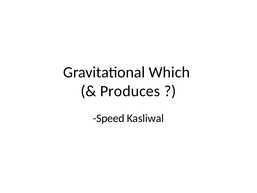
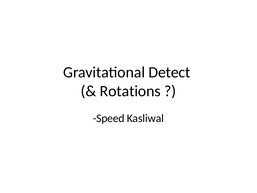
Which: Which -> Detect (169, 72)
Produces: Produces -> Rotations (130, 91)
